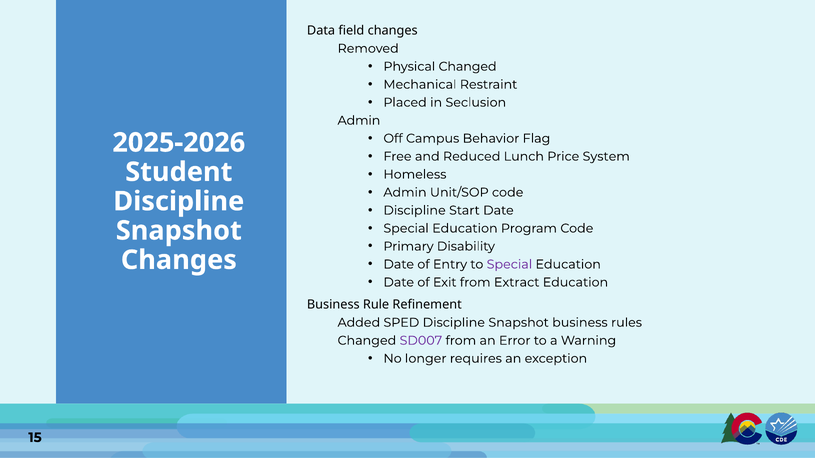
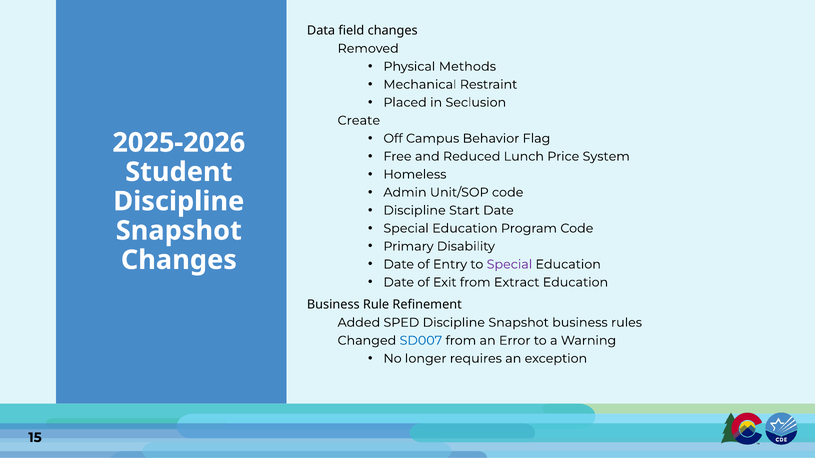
Physical Changed: Changed -> Methods (467, 67)
Admin: Admin -> Create (359, 121)
SD007 colour: purple -> blue (421, 341)
